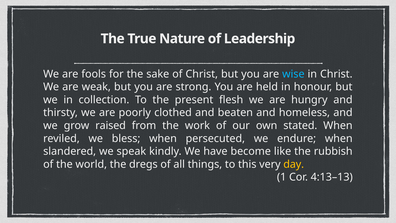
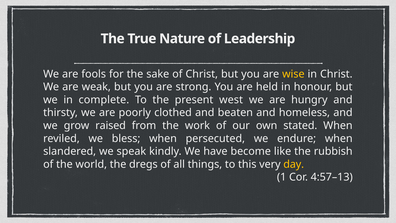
wise colour: light blue -> yellow (293, 74)
collection: collection -> complete (104, 100)
flesh: flesh -> west (231, 100)
4:13–13: 4:13–13 -> 4:57–13 (332, 177)
